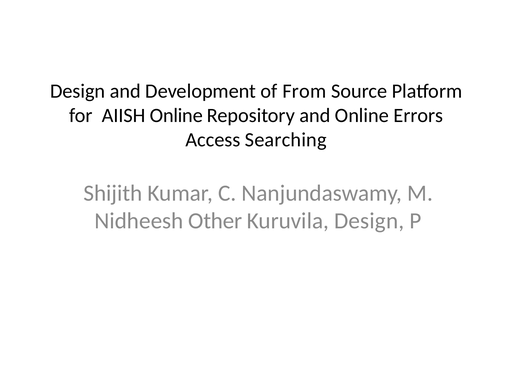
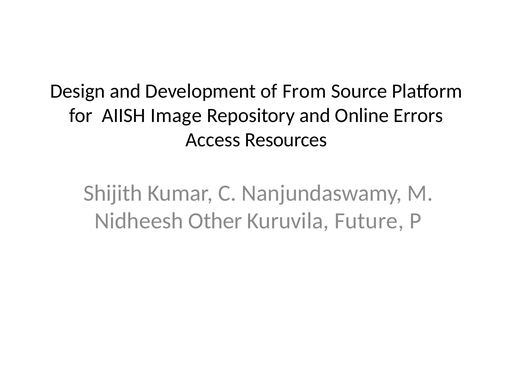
AIISH Online: Online -> Image (176, 115)
Searching: Searching -> Resources (286, 140)
Kuruvila Design: Design -> Future (369, 221)
